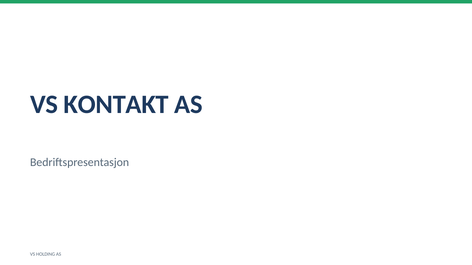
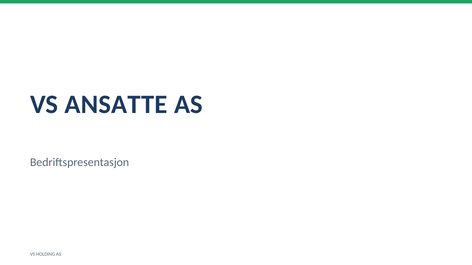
KONTAKT: KONTAKT -> ANSATTE (116, 105)
